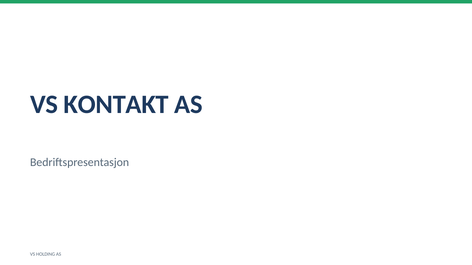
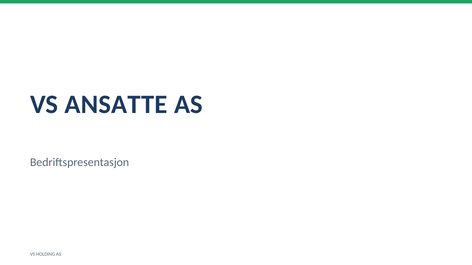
KONTAKT: KONTAKT -> ANSATTE (116, 105)
